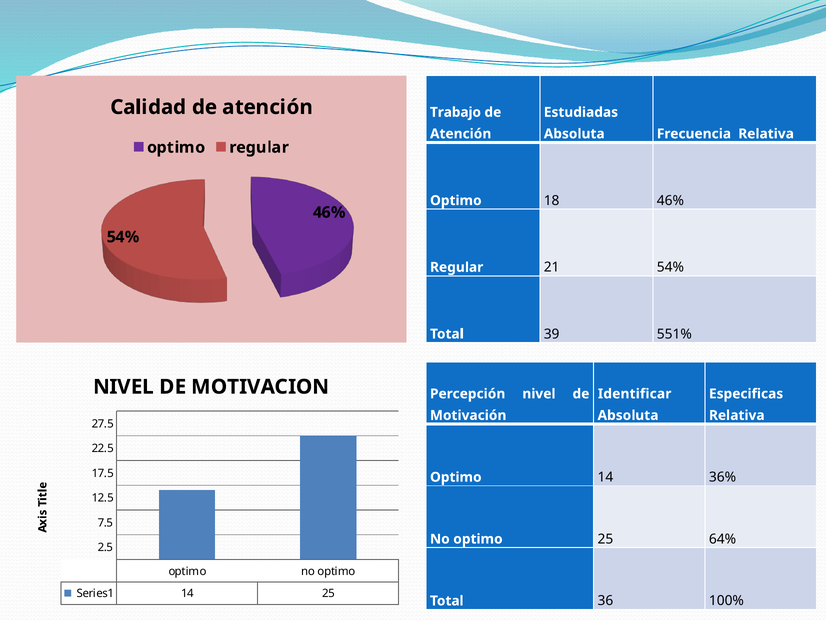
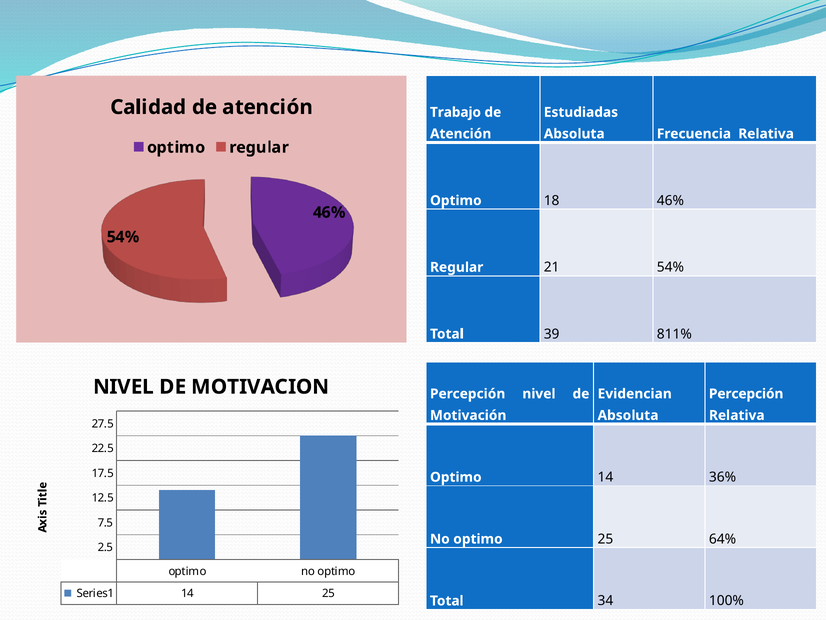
551%: 551% -> 811% (674, 334)
Identificar: Identificar -> Evidencian (635, 394)
Especificas: Especificas -> Percepción (746, 394)
36: 36 -> 34 (605, 600)
